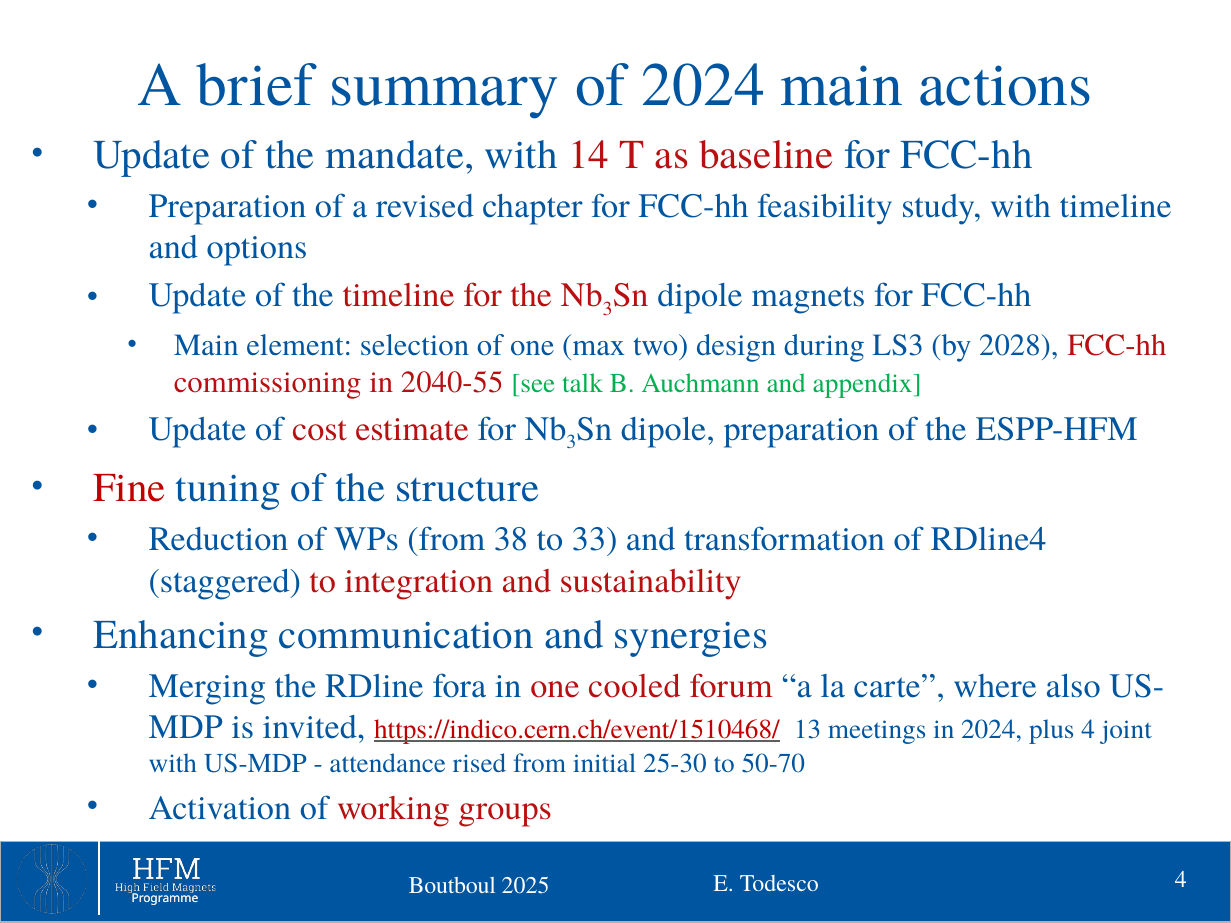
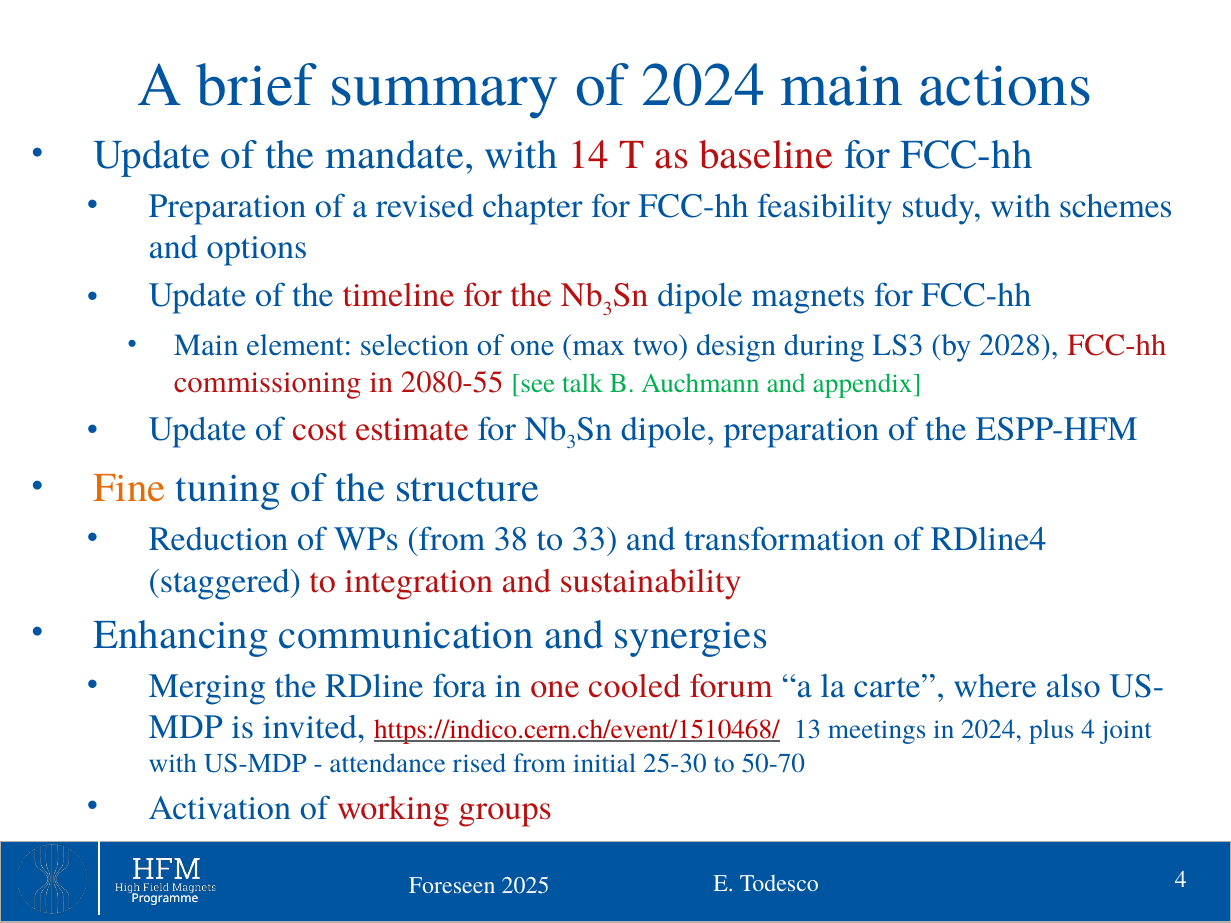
with timeline: timeline -> schemes (1116, 206)
2040-55: 2040-55 -> 2080-55 (452, 383)
Fine colour: red -> orange (129, 488)
Boutboul: Boutboul -> Foreseen (452, 886)
